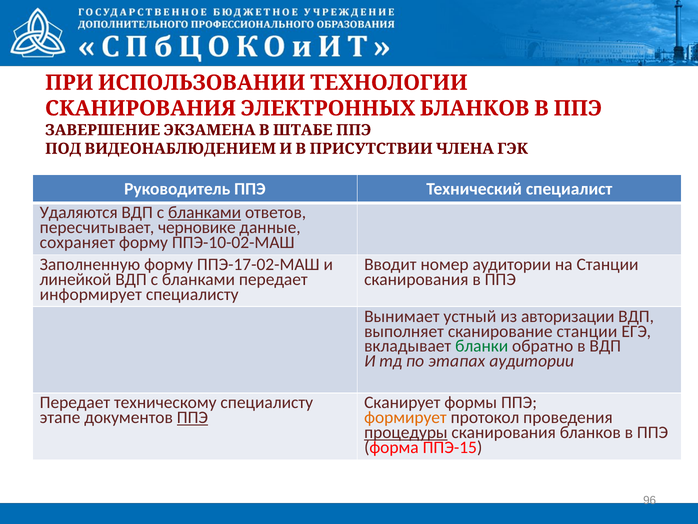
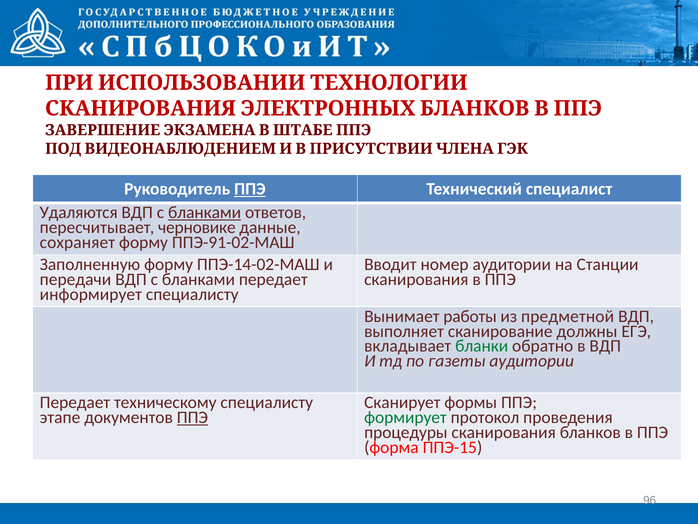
ППЭ underline: none -> present (250, 189)
ППЭ-10-02-МАШ: ППЭ-10-02-МАШ -> ППЭ-91-02-МАШ (233, 242)
ППЭ-17-02-МАШ: ППЭ-17-02-МАШ -> ППЭ-14-02-МАШ (258, 264)
линейкой: линейкой -> передачи (75, 279)
устный: устный -> работы (470, 316)
авторизации: авторизации -> предметной (568, 316)
сканирование станции: станции -> должны (587, 331)
этапах: этапах -> газеты (457, 361)
формирует colour: orange -> green (405, 417)
процедуры underline: present -> none (406, 432)
